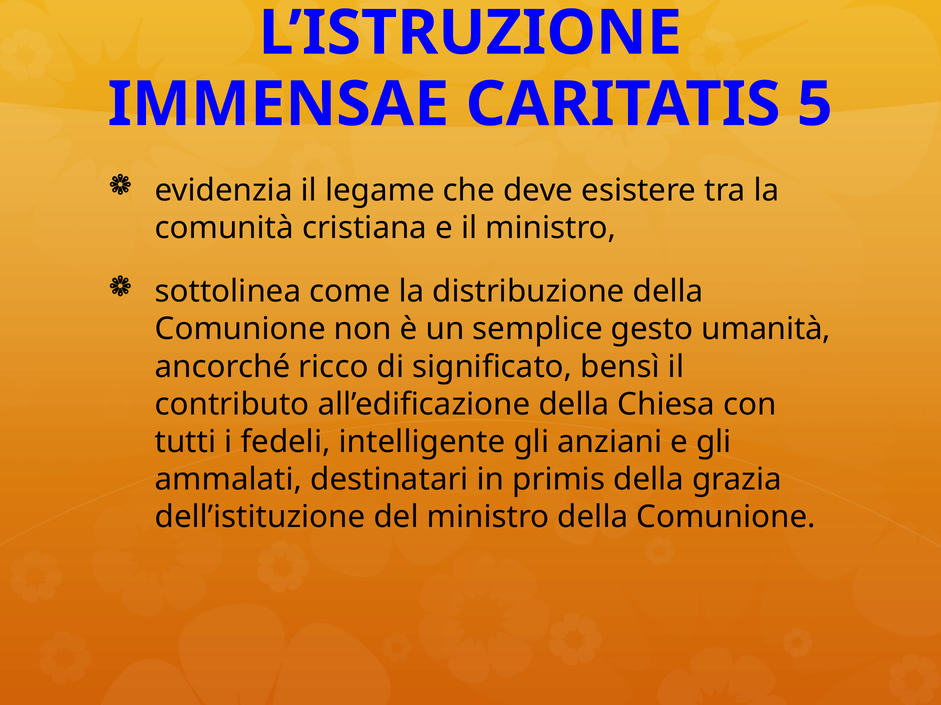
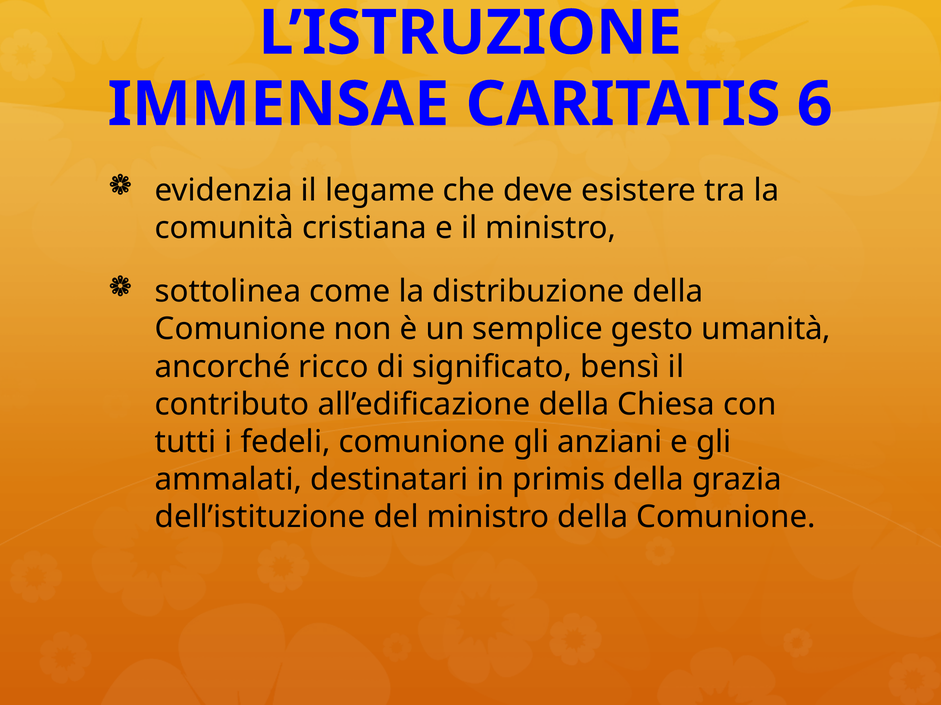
5: 5 -> 6 (815, 105)
fedeli intelligente: intelligente -> comunione (422, 442)
